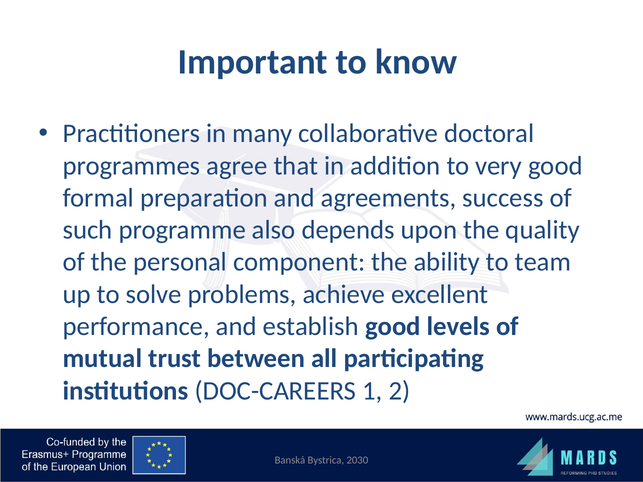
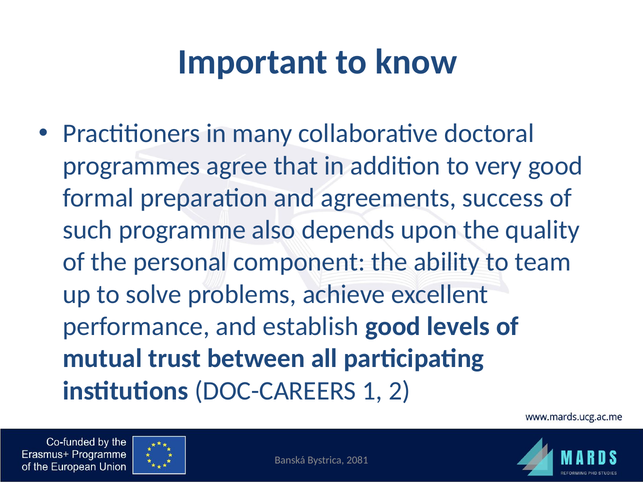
2030: 2030 -> 2081 (357, 460)
